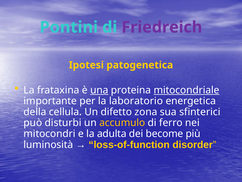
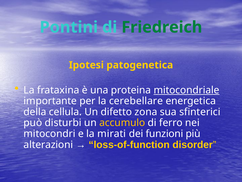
Friedreich colour: purple -> green (162, 27)
una underline: present -> none (99, 90)
laboratorio: laboratorio -> cerebellare (136, 101)
adulta: adulta -> mirati (112, 133)
become: become -> funzioni (165, 133)
luminosità: luminosità -> alterazioni (48, 144)
